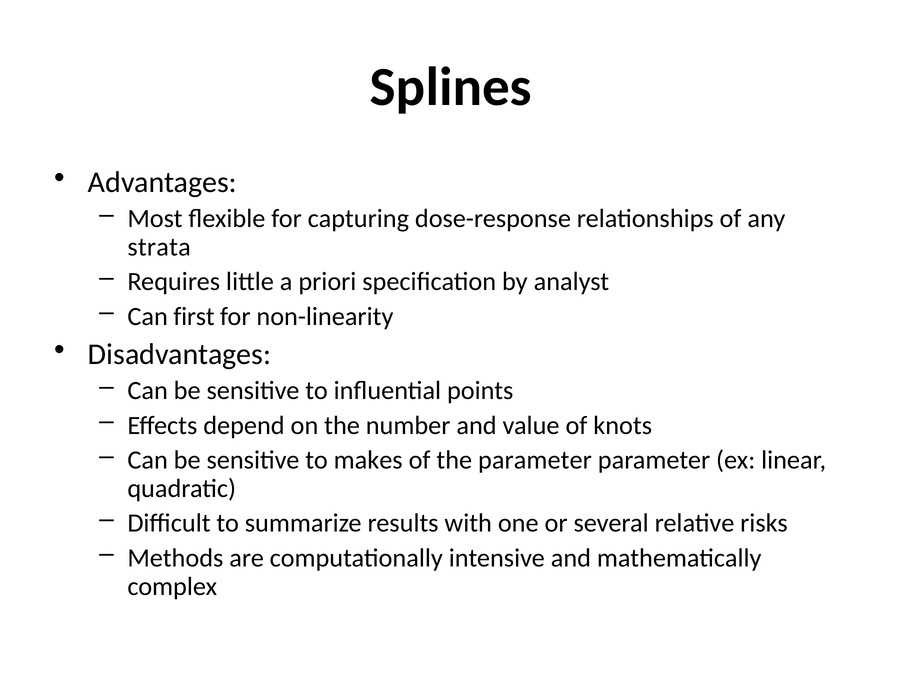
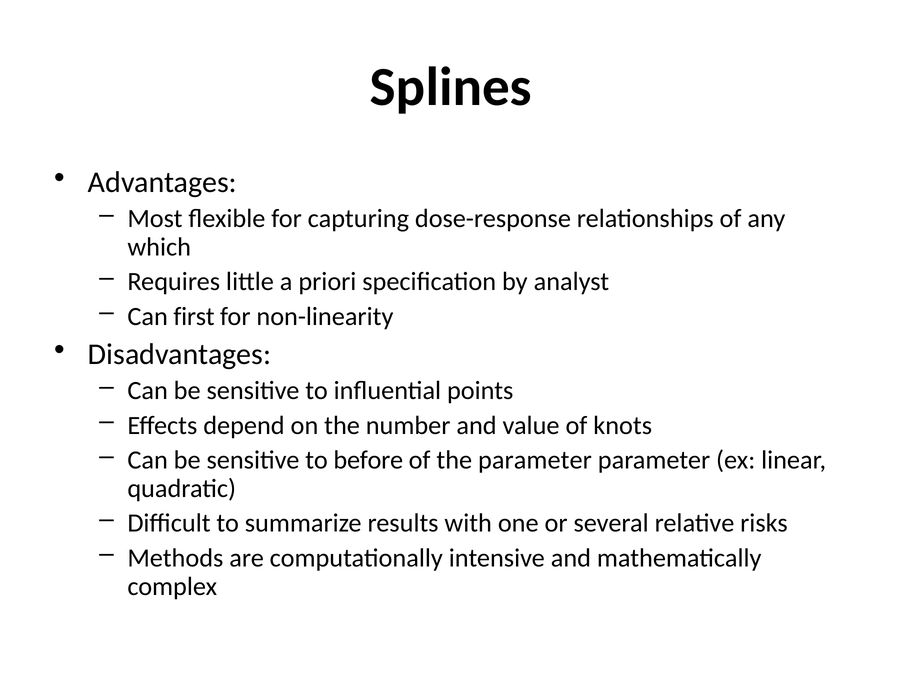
strata: strata -> which (159, 247)
makes: makes -> before (368, 460)
